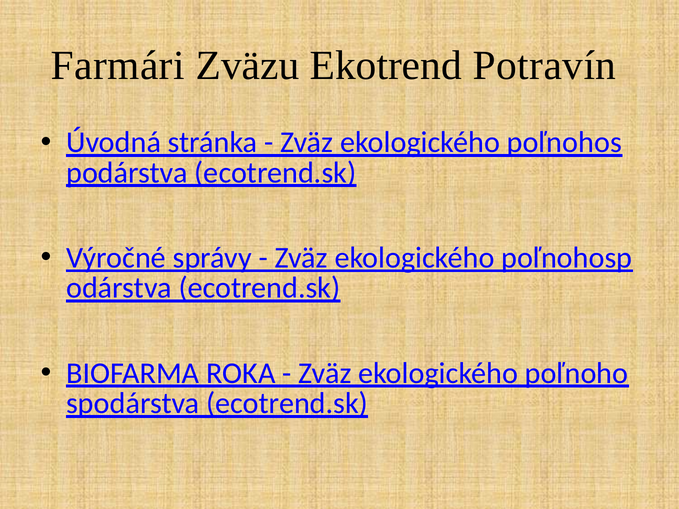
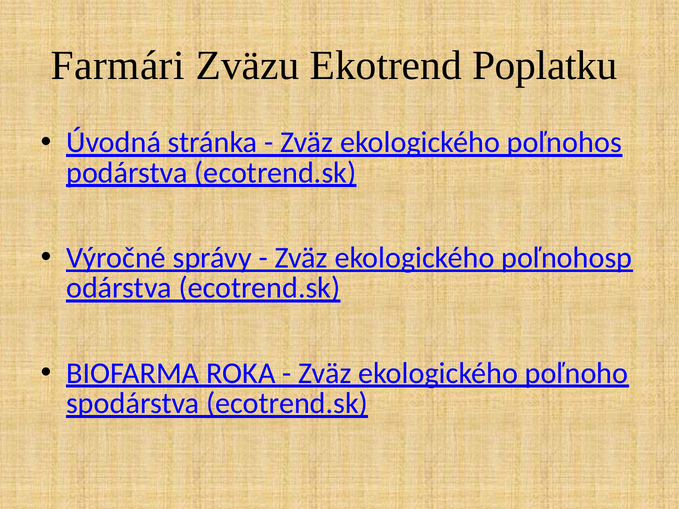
Potravín: Potravín -> Poplatku (545, 66)
